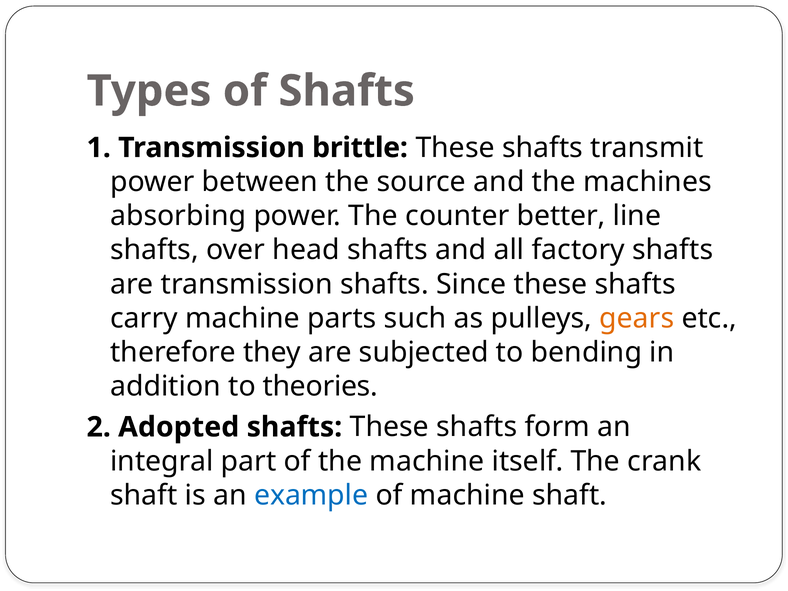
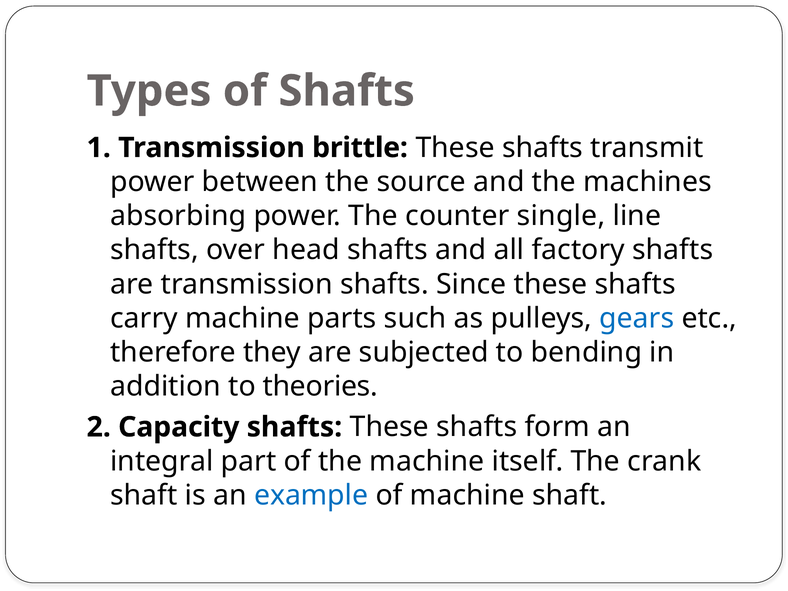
better: better -> single (561, 216)
gears colour: orange -> blue (637, 318)
Adopted: Adopted -> Capacity (179, 427)
